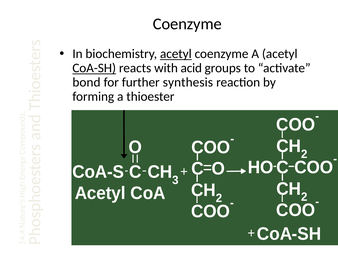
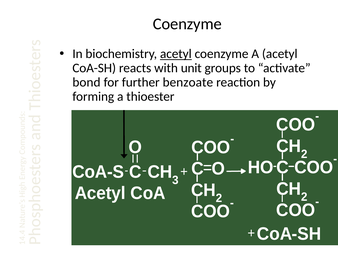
CoA-SH underline: present -> none (94, 68)
acid: acid -> unit (191, 68)
synthesis: synthesis -> benzoate (188, 82)
